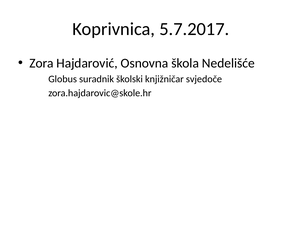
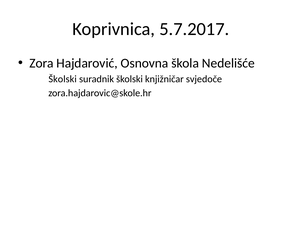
Globus: Globus -> Školski (63, 79)
